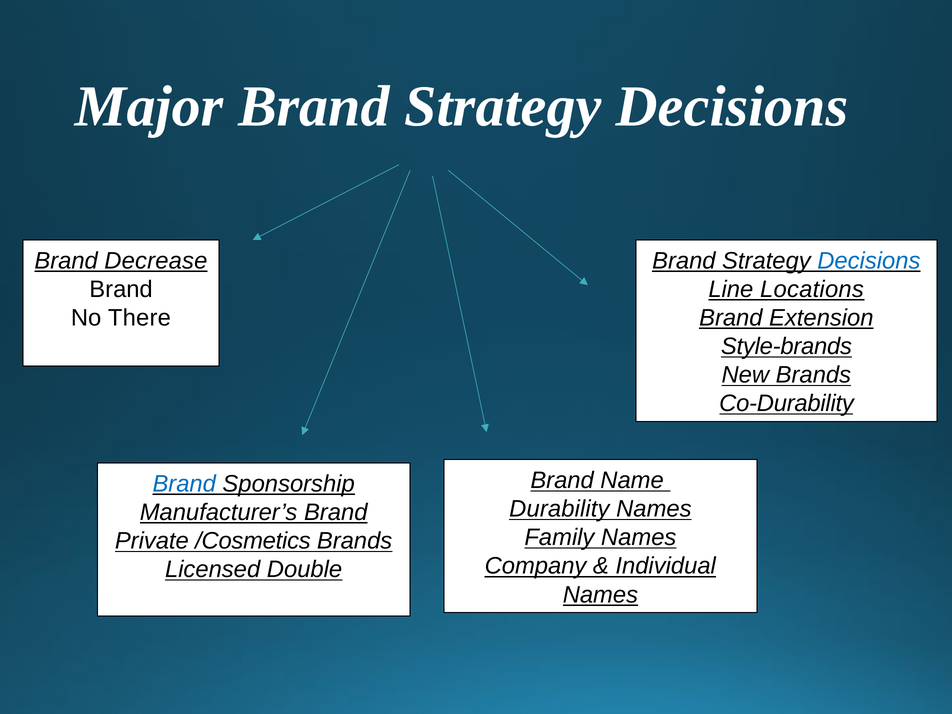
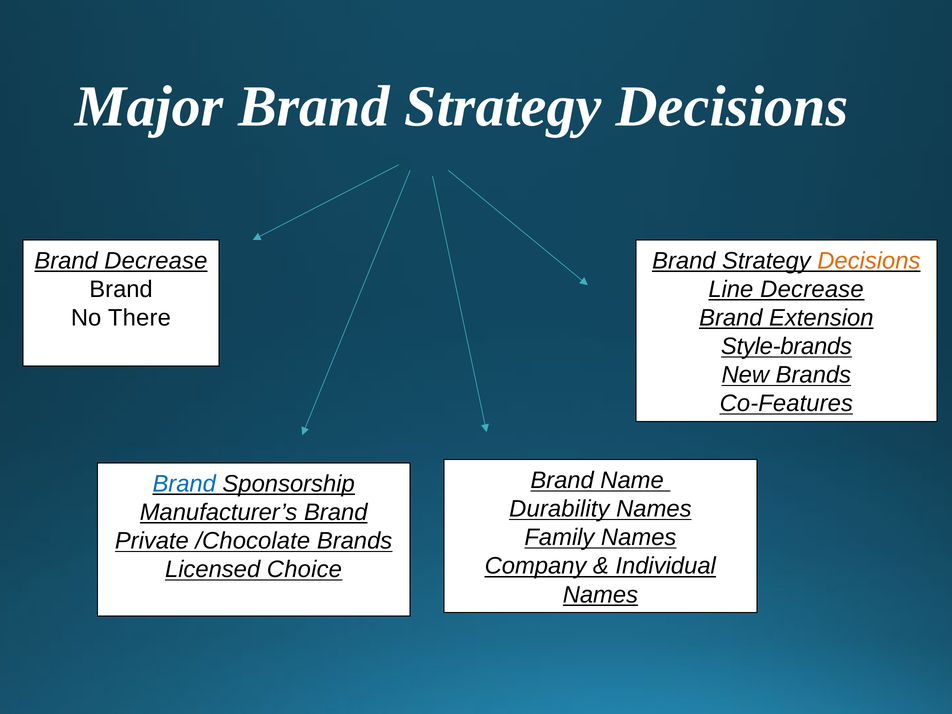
Decisions colour: blue -> orange (869, 261)
Line Locations: Locations -> Decrease (812, 289)
Co-Durability: Co-Durability -> Co-Features (786, 404)
/Cosmetics: /Cosmetics -> /Chocolate (253, 541)
Double: Double -> Choice (304, 569)
